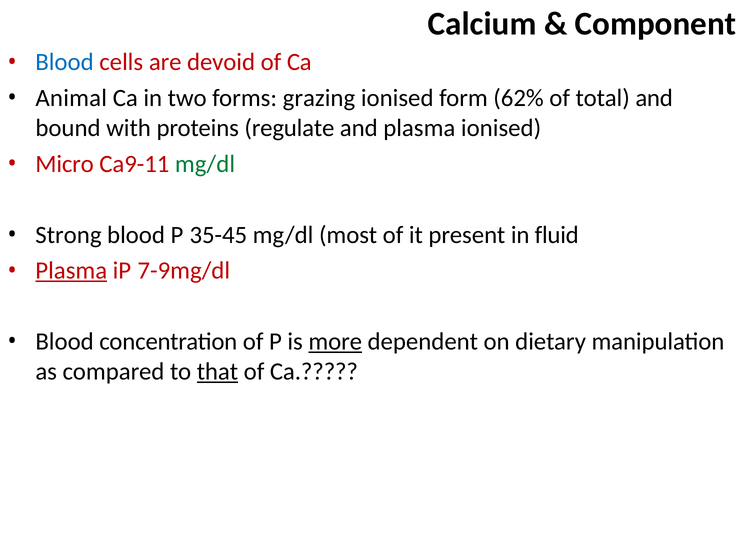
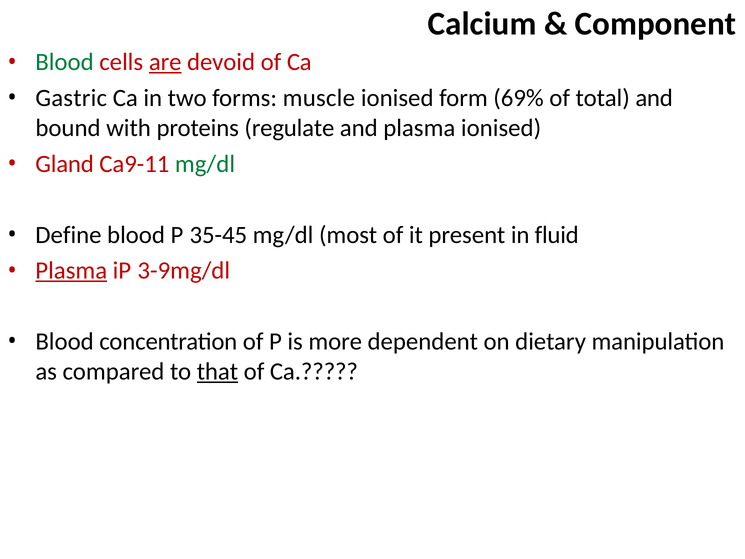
Blood colour: blue -> green (65, 62)
are underline: none -> present (165, 62)
Animal: Animal -> Gastric (71, 98)
grazing: grazing -> muscle (319, 98)
62%: 62% -> 69% (519, 98)
Micro: Micro -> Gland (65, 164)
Strong: Strong -> Define (68, 235)
7-9mg/dl: 7-9mg/dl -> 3-9mg/dl (184, 271)
more underline: present -> none (335, 341)
